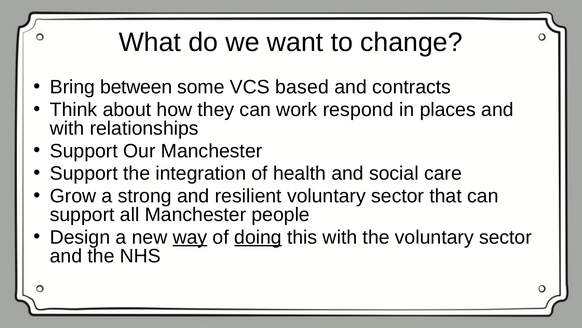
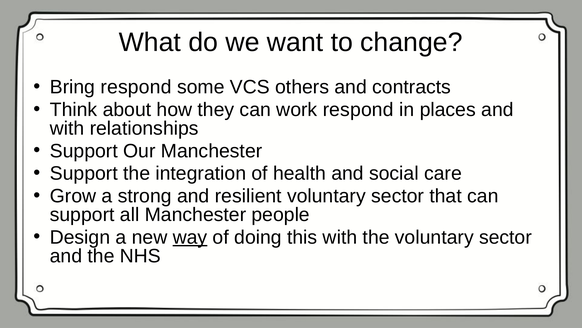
Bring between: between -> respond (136, 87)
based: based -> others (302, 87)
doing underline: present -> none (258, 237)
